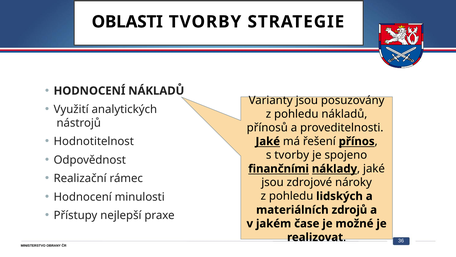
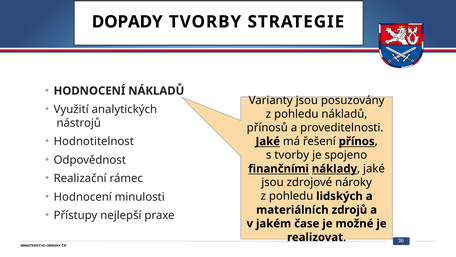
OBLASTI: OBLASTI -> DOPADY (127, 22)
